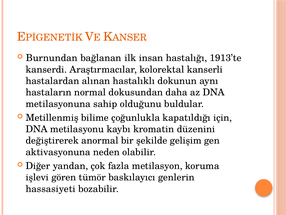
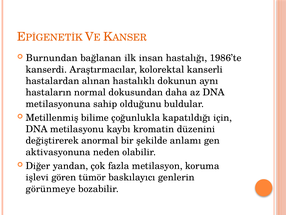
1913’te: 1913’te -> 1986’te (226, 58)
gelişim: gelişim -> anlamı (186, 140)
hassasiyeti: hassasiyeti -> görünmeye (51, 188)
